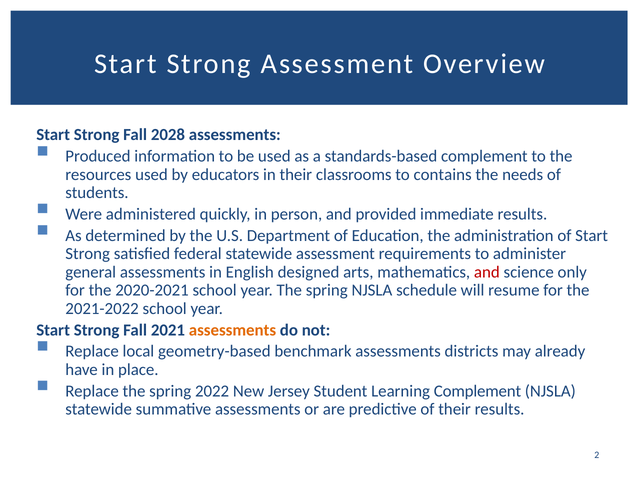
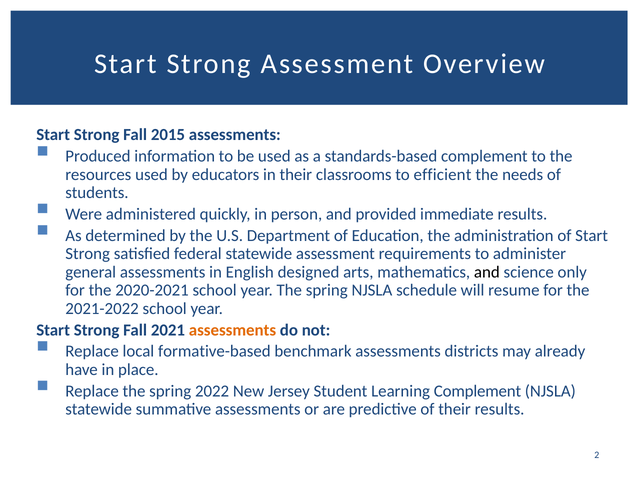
2028: 2028 -> 2015 (168, 135)
contains: contains -> efficient (443, 174)
and colour: red -> black (487, 272)
geometry-based: geometry-based -> formative-based (214, 351)
